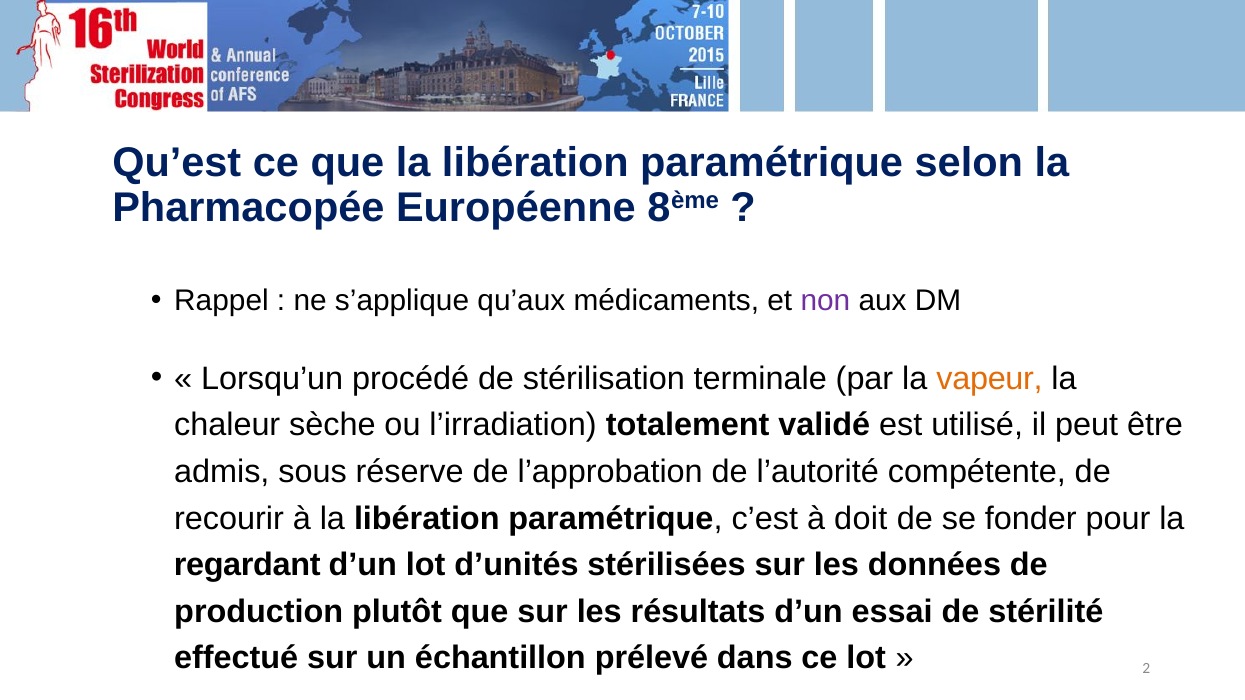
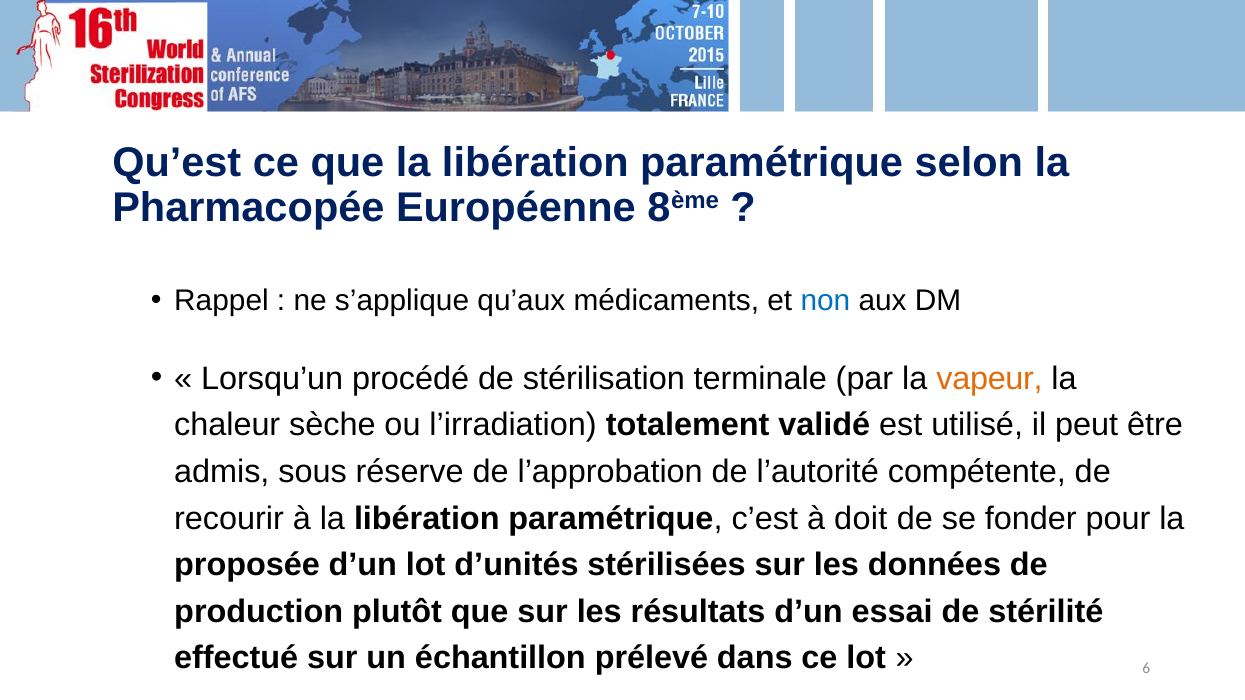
non colour: purple -> blue (825, 301)
regardant: regardant -> proposée (247, 565)
2: 2 -> 6 (1146, 669)
